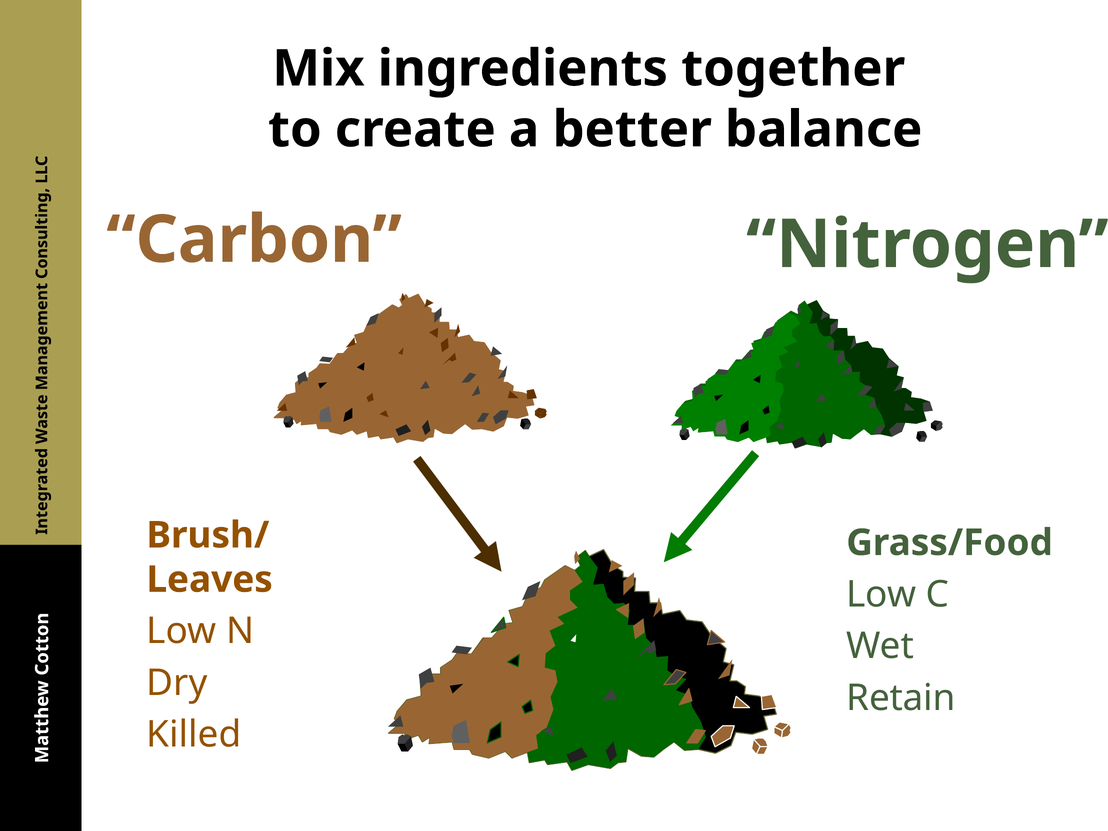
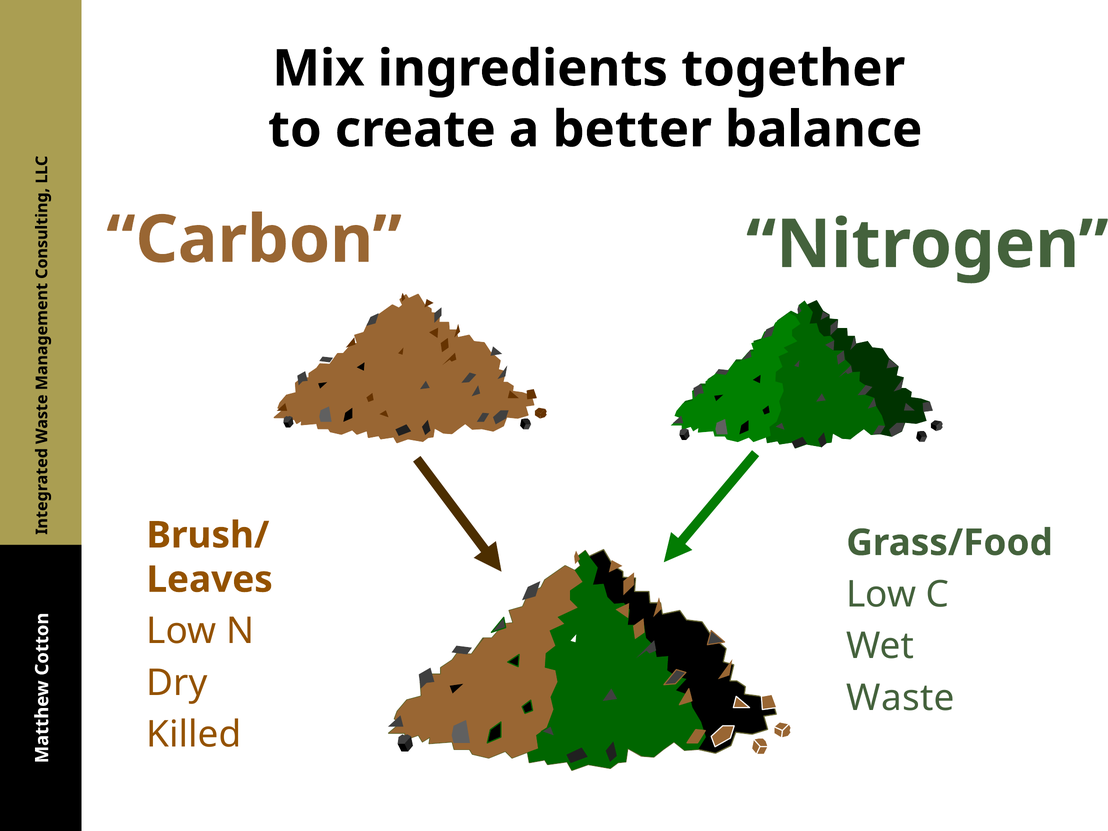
Retain: Retain -> Waste (901, 698)
